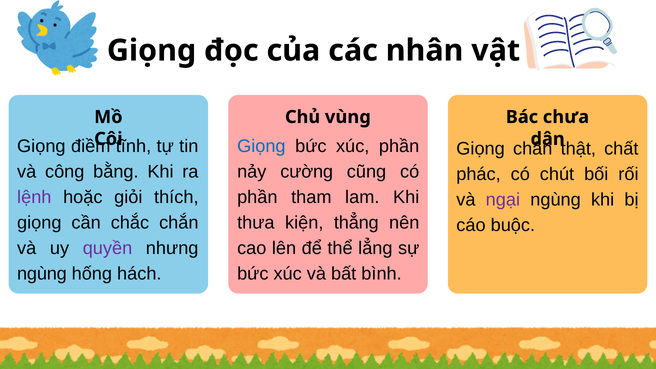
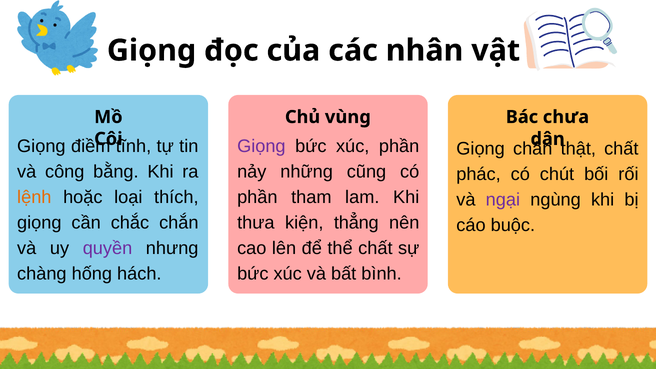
Giọng colour: blue -> purple (261, 146)
cường: cường -> những (307, 172)
lệnh colour: purple -> orange (34, 197)
giỏi: giỏi -> loại (128, 197)
thể lẳng: lẳng -> chất (375, 248)
ngùng: ngùng -> chàng (42, 274)
